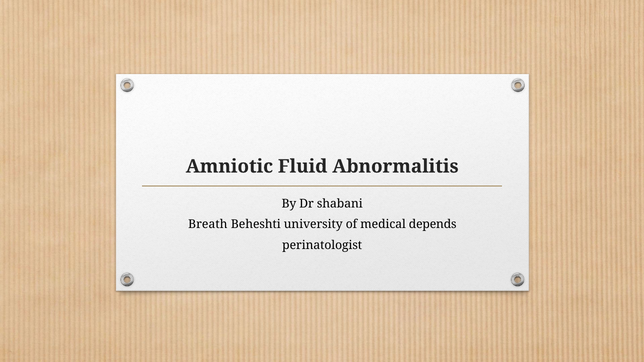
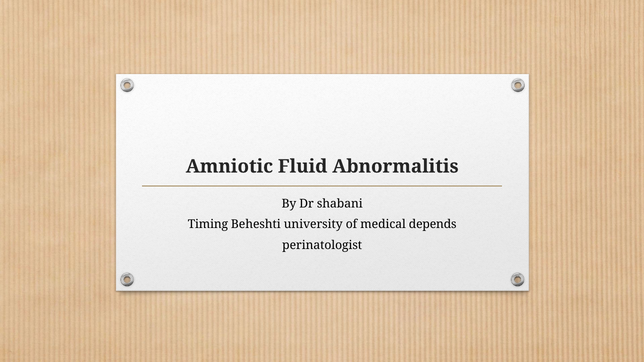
Breath: Breath -> Timing (208, 225)
